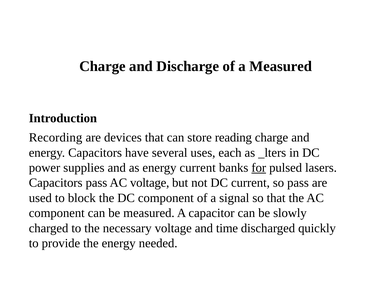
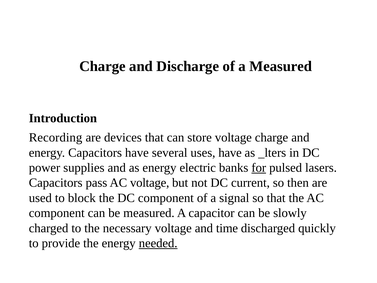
store reading: reading -> voltage (233, 137)
uses each: each -> have (230, 152)
energy current: current -> electric (198, 168)
so pass: pass -> then (298, 183)
needed underline: none -> present (158, 243)
